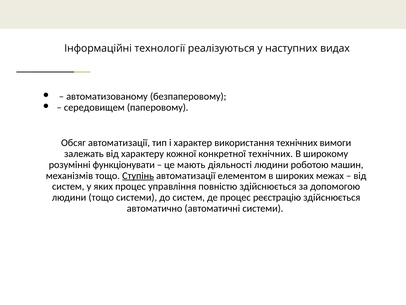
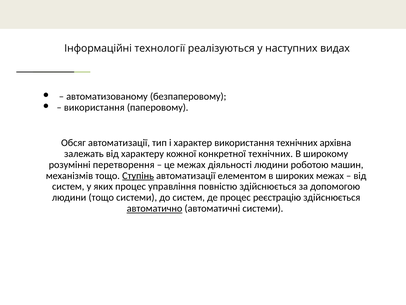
середовищем: середовищем -> використання (94, 107)
вимоги: вимоги -> архівна (335, 142)
функціонувати: функціонувати -> перетворення (124, 164)
це мають: мають -> межах (191, 164)
автоматично underline: none -> present (155, 208)
